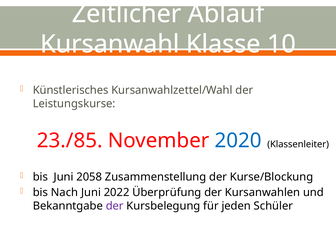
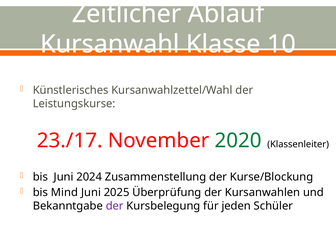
23./85: 23./85 -> 23./17 (70, 141)
2020 colour: blue -> green (238, 141)
2058: 2058 -> 2024 (89, 177)
Nach: Nach -> Mind (64, 192)
2022: 2022 -> 2025 (117, 192)
